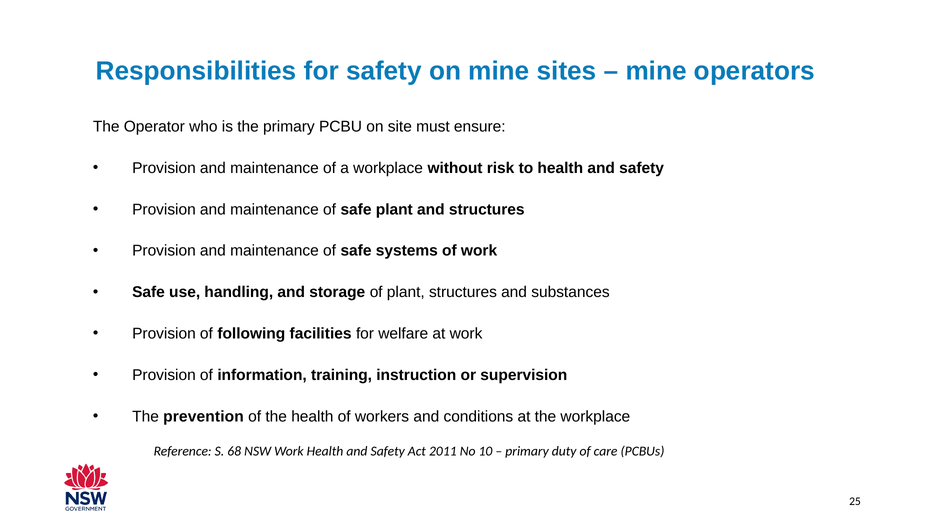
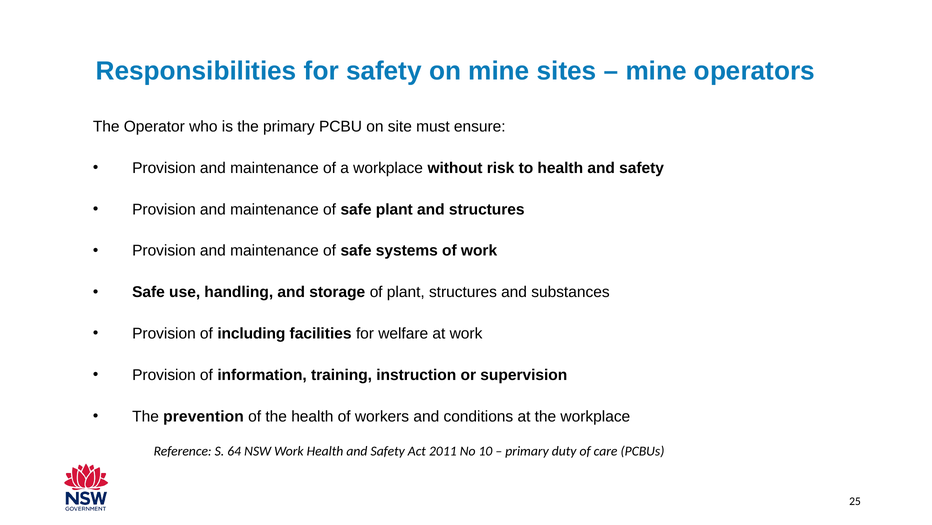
following: following -> including (251, 333)
68: 68 -> 64 (234, 451)
